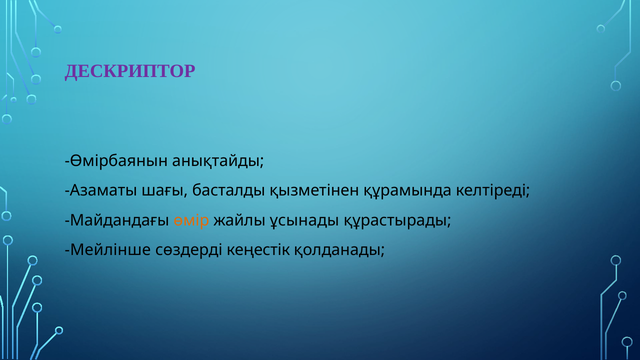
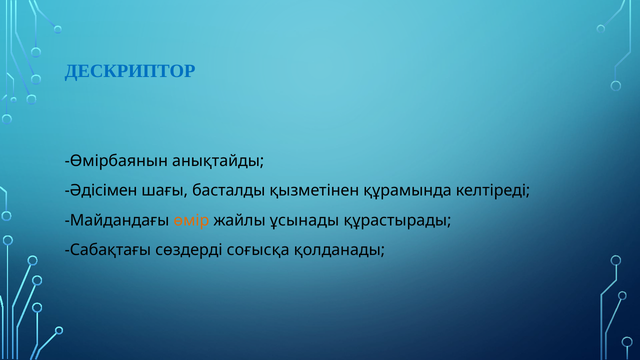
ДЕСКРИПТОР colour: purple -> blue (130, 71)
Азаматы: Азаматы -> Әдісімен (101, 191)
Мейлінше: Мейлінше -> Сабақтағы (108, 250)
кеңестік: кеңестік -> соғысқа (258, 250)
